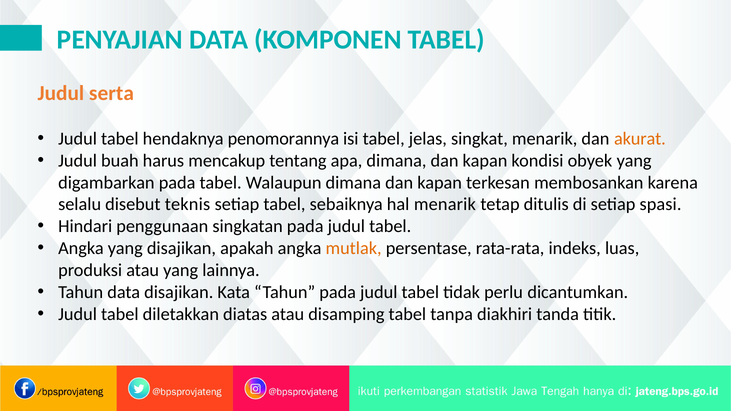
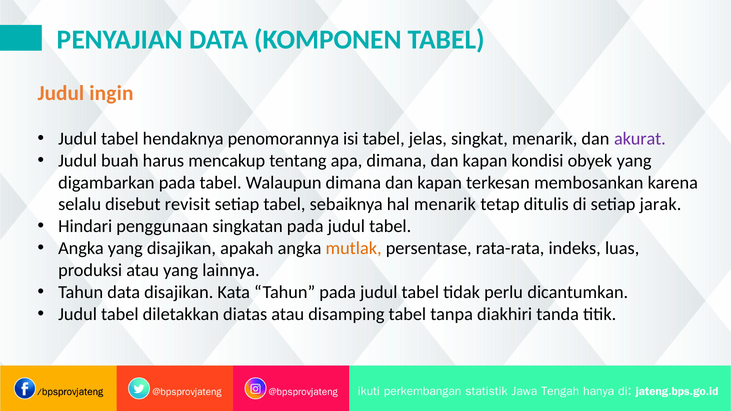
serta: serta -> ingin (111, 93)
akurat colour: orange -> purple (640, 139)
teknis: teknis -> revisit (188, 205)
spasi: spasi -> jarak (660, 205)
